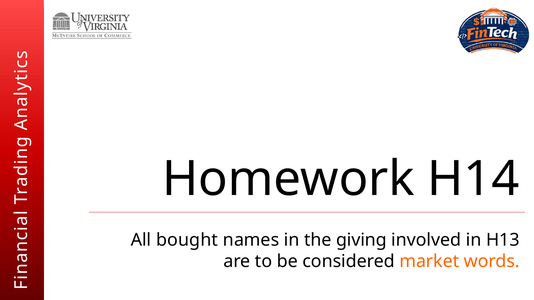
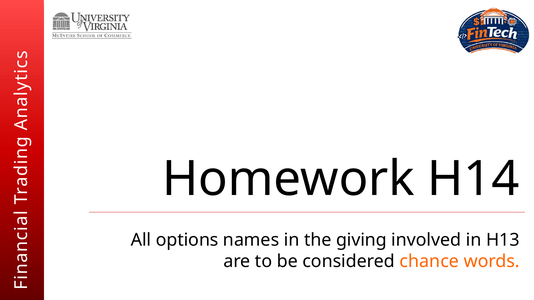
bought: bought -> options (187, 240)
market: market -> chance (429, 262)
